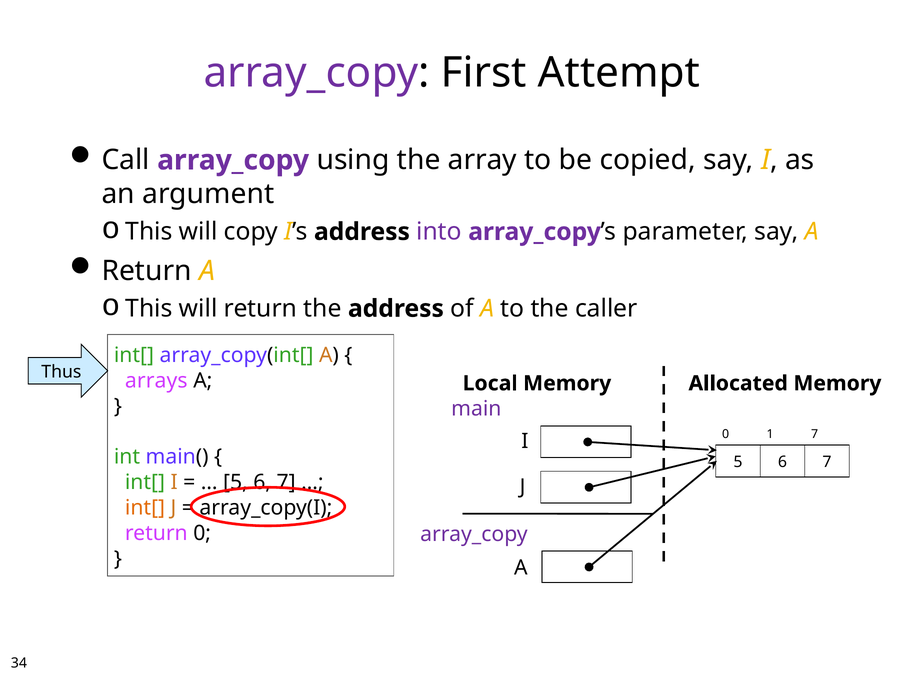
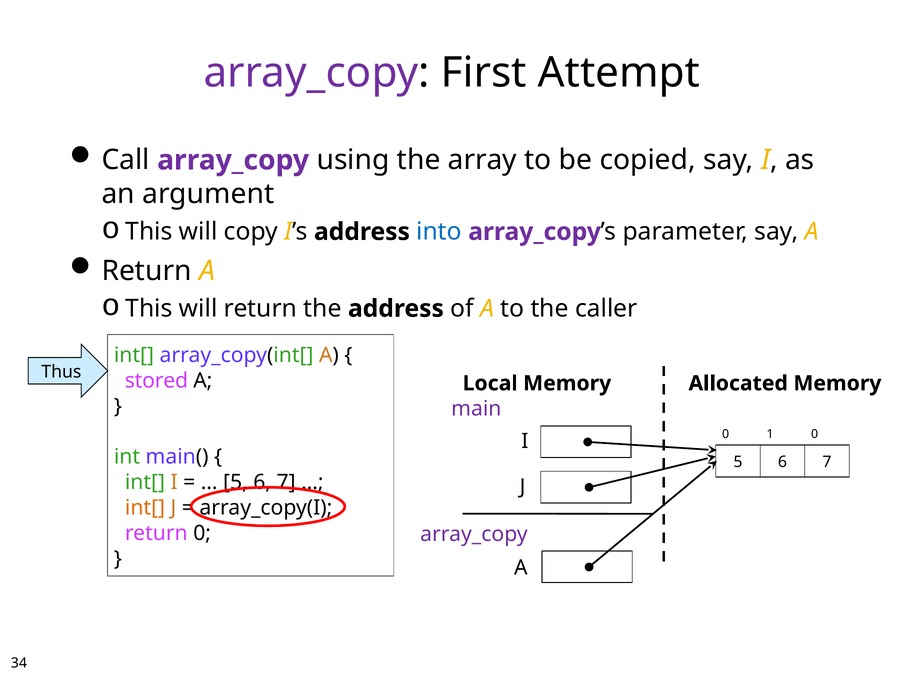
into colour: purple -> blue (439, 232)
arrays: arrays -> stored (156, 381)
1 7: 7 -> 0 (815, 434)
